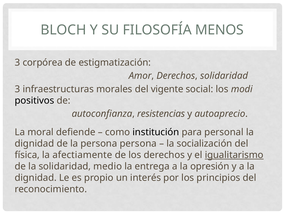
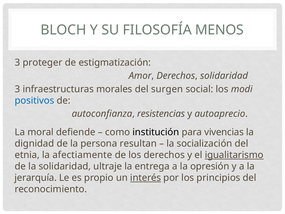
corpórea: corpórea -> proteger (43, 62)
vigente: vigente -> surgen (167, 89)
positivos colour: black -> blue (35, 100)
personal: personal -> vivencias (224, 132)
persona persona: persona -> resultan (138, 143)
física: física -> etnia (27, 155)
medio: medio -> ultraje (108, 166)
dignidad: dignidad -> jerarquía (36, 178)
interés underline: none -> present (146, 178)
